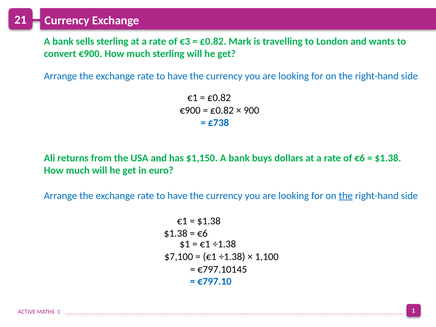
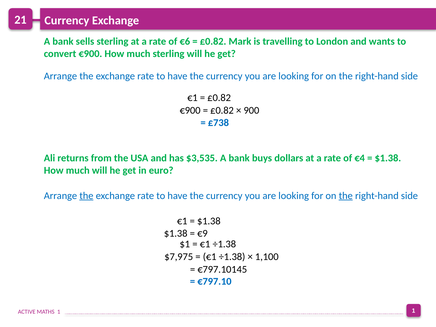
€3: €3 -> €6 (185, 42)
$1,150: $1,150 -> $3,535 (202, 158)
of €6: €6 -> €4 (360, 158)
the underline: none -> present (86, 196)
€6: €6 -> €9 (202, 234)
$7,100: $7,100 -> $7,975 (179, 257)
